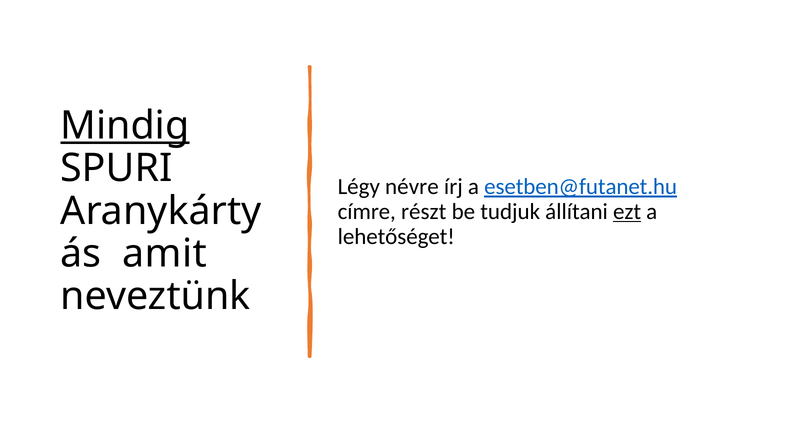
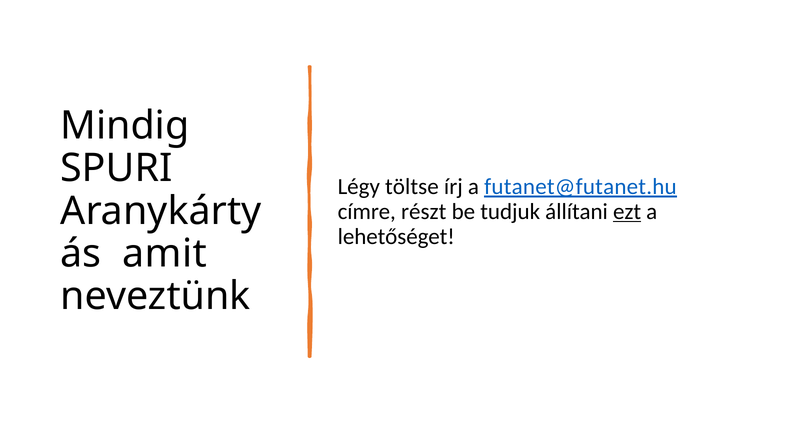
Mindig underline: present -> none (125, 126)
névre: névre -> töltse (412, 187)
esetben@futanet.hu: esetben@futanet.hu -> futanet@futanet.hu (580, 187)
